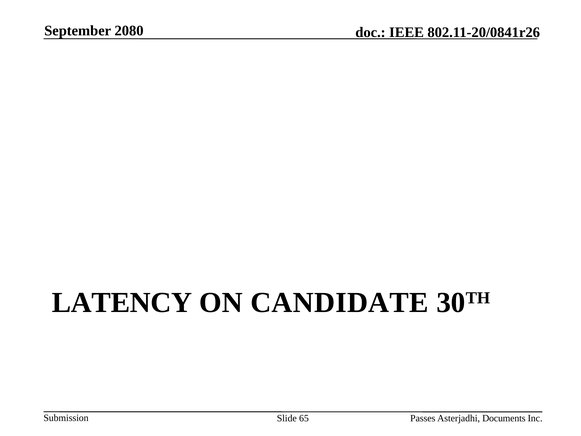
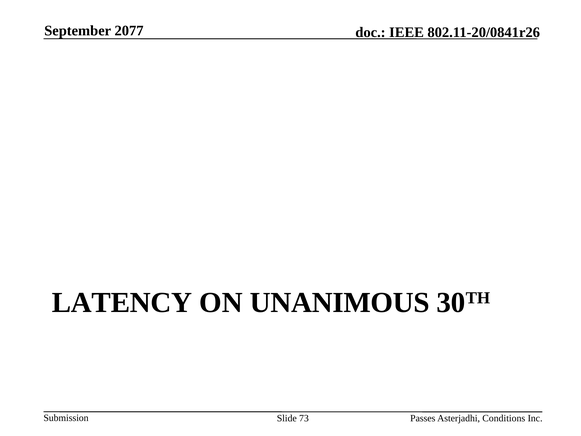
2080: 2080 -> 2077 (129, 31)
CANDIDATE: CANDIDATE -> UNANIMOUS (340, 302)
65: 65 -> 73 (304, 418)
Documents: Documents -> Conditions (504, 418)
